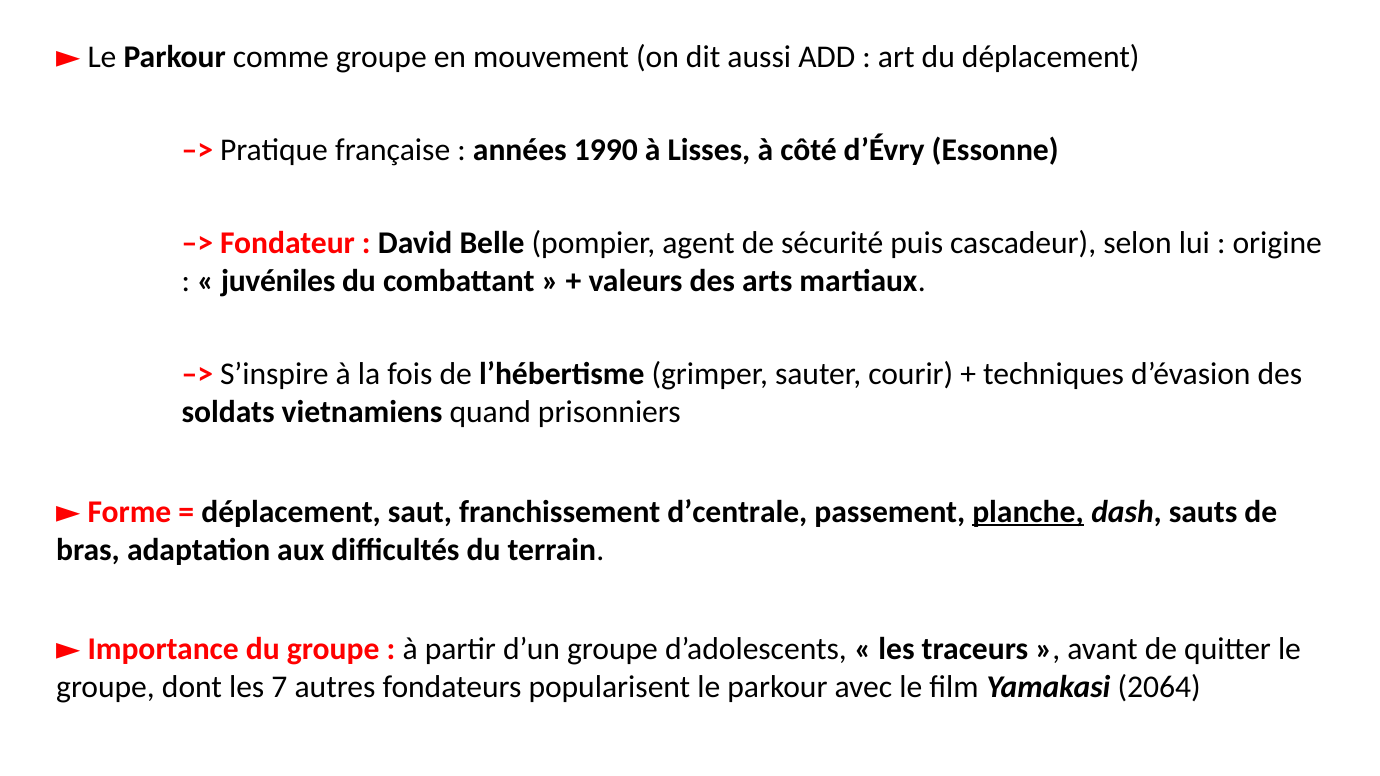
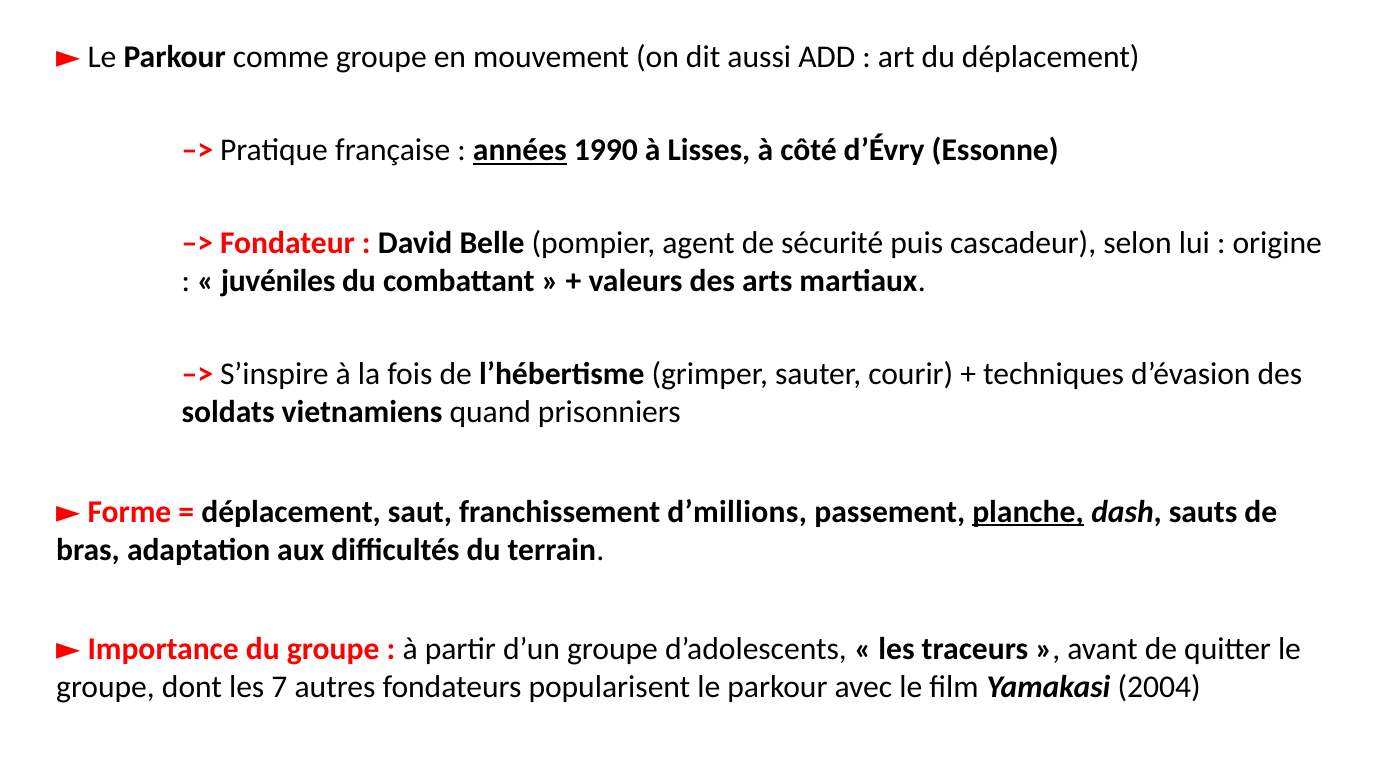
années underline: none -> present (520, 150)
d’centrale: d’centrale -> d’millions (737, 512)
2064: 2064 -> 2004 (1159, 687)
